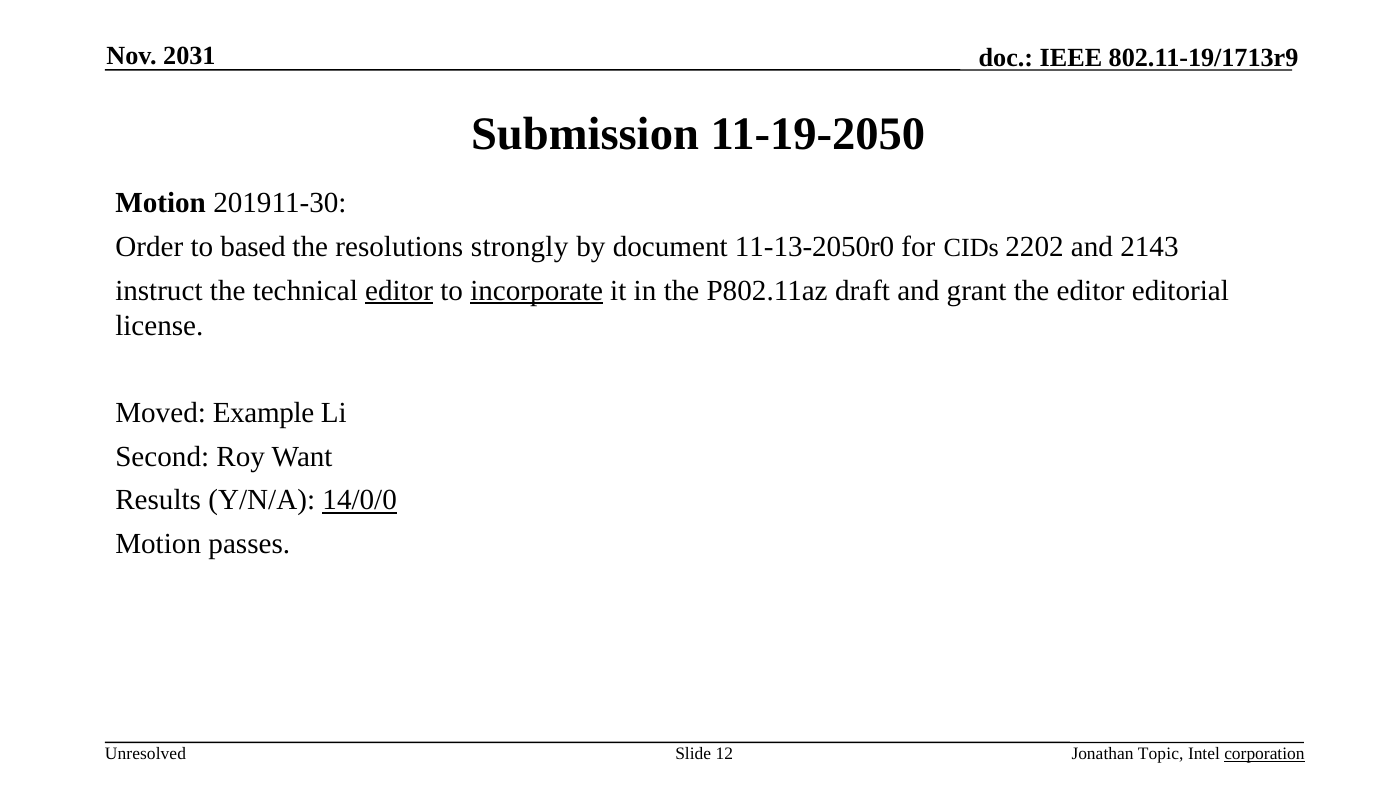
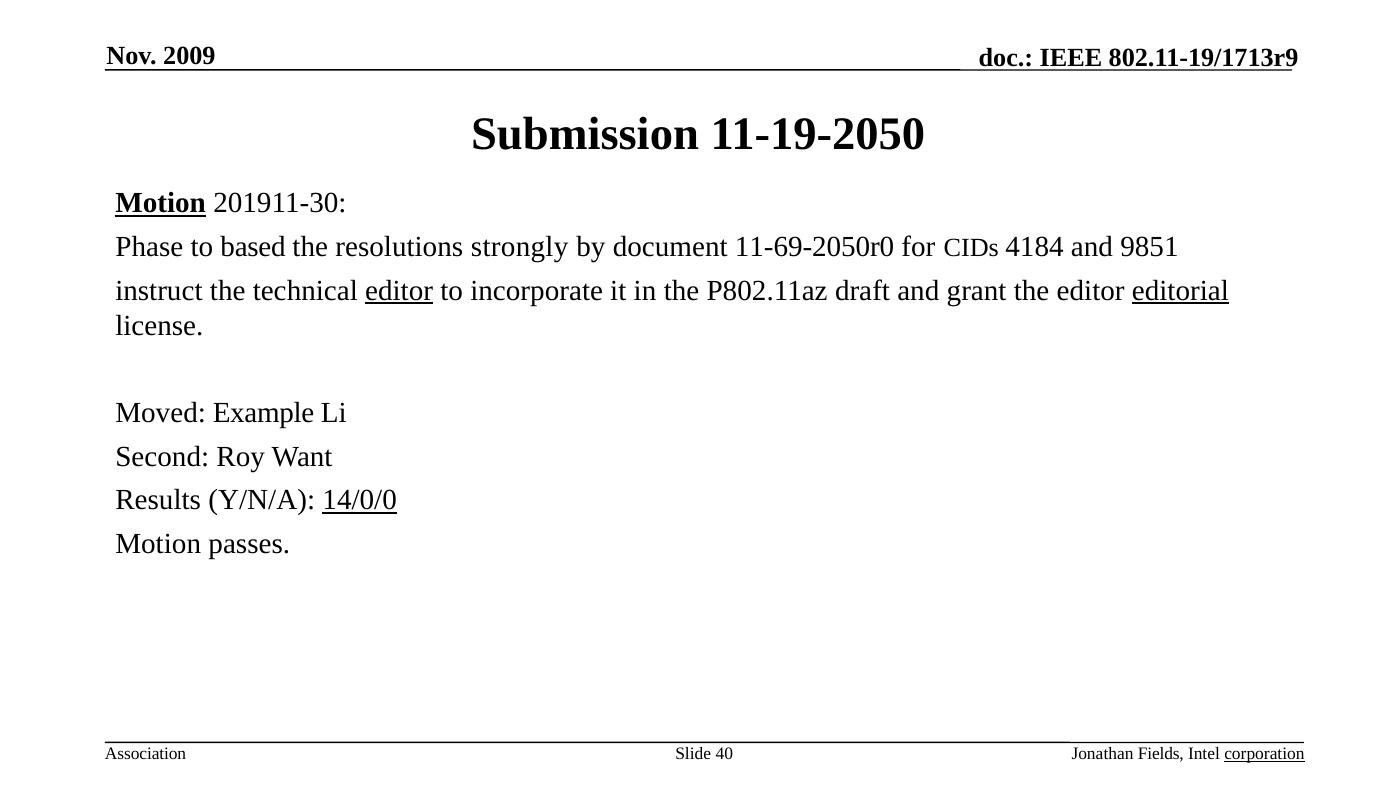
2031: 2031 -> 2009 (189, 56)
Motion underline: none -> present (161, 203)
Order: Order -> Phase (149, 247)
11-13-2050r0: 11-13-2050r0 -> 11-69-2050r0 (815, 247)
2202: 2202 -> 4184 (1035, 247)
2143: 2143 -> 9851 (1149, 247)
incorporate underline: present -> none (537, 291)
editorial underline: none -> present (1180, 291)
Unresolved: Unresolved -> Association (146, 754)
12: 12 -> 40 (724, 754)
Topic: Topic -> Fields (1161, 754)
